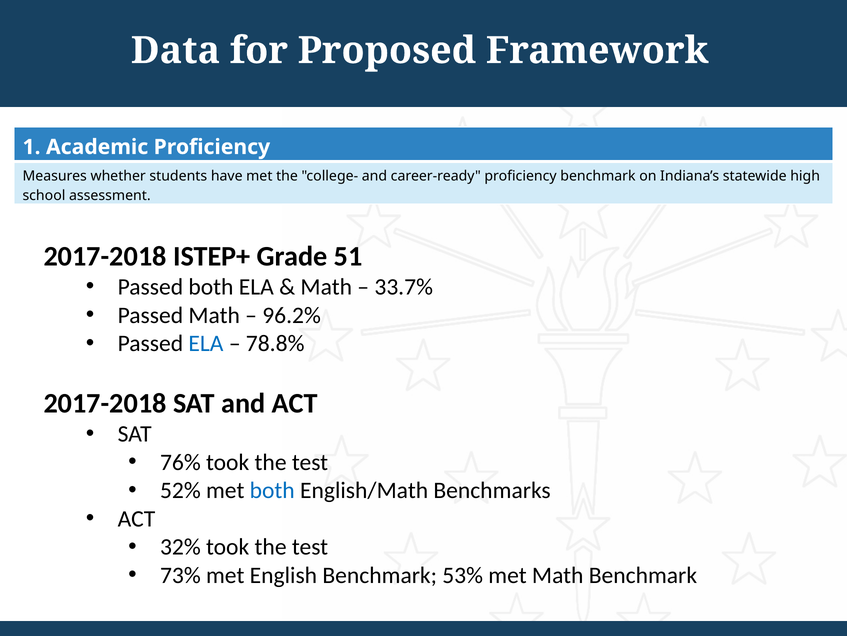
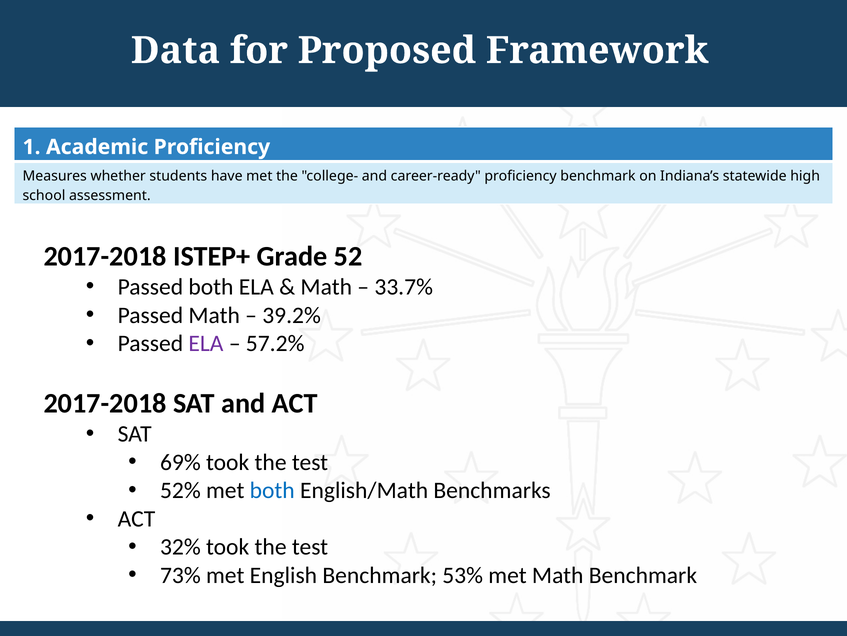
51: 51 -> 52 (348, 256)
96.2%: 96.2% -> 39.2% (292, 315)
ELA colour: blue -> purple (206, 343)
78.8%: 78.8% -> 57.2% (275, 343)
76%: 76% -> 69% (180, 462)
